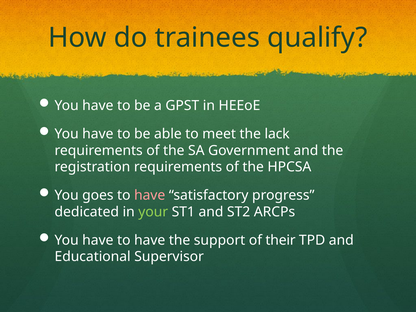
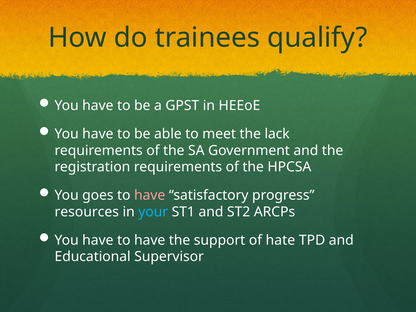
dedicated: dedicated -> resources (87, 212)
your colour: light green -> light blue (153, 212)
their: their -> hate (280, 240)
